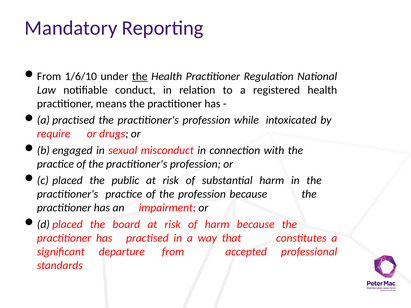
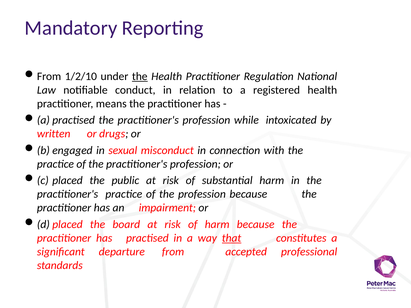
1/6/10: 1/6/10 -> 1/2/10 (81, 76)
require: require -> written (54, 134)
that underline: none -> present (232, 238)
